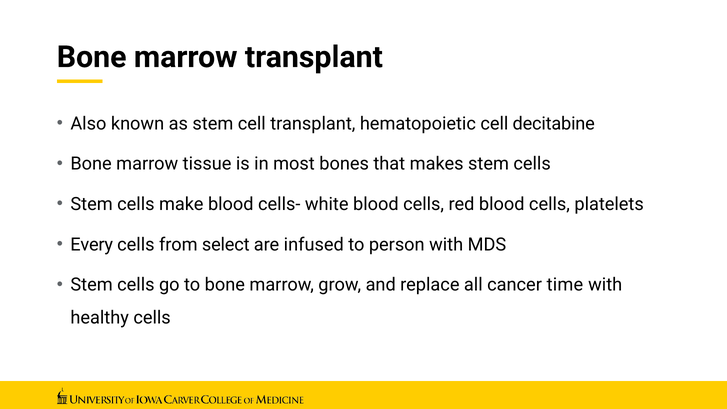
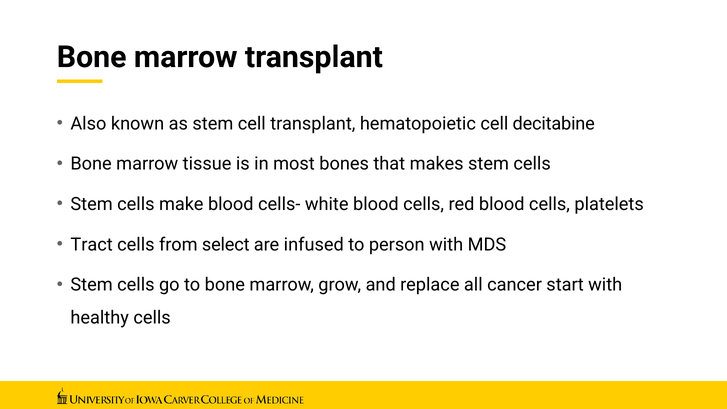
Every: Every -> Tract (92, 245)
time: time -> start (565, 285)
